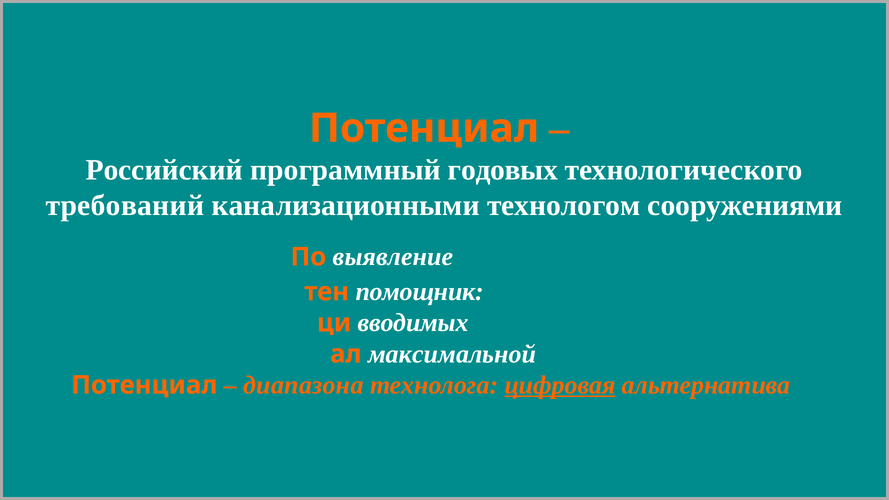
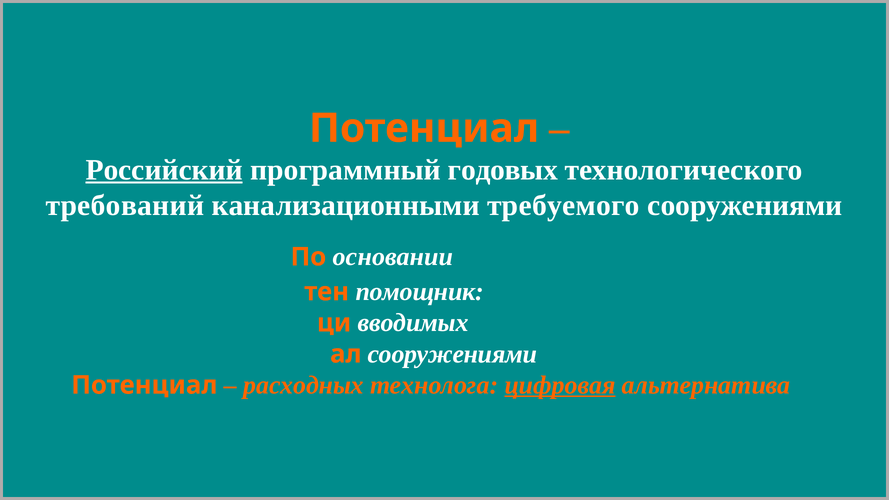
Российский underline: none -> present (164, 170)
технологом: технологом -> требуемого (563, 205)
выявление: выявление -> основании (393, 257)
ал максимальной: максимальной -> сооружениями (452, 354)
диапазона: диапазона -> расходных (304, 385)
